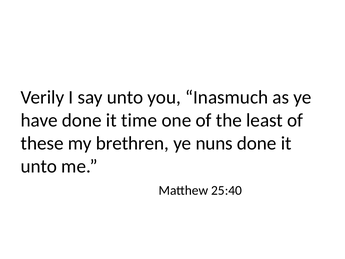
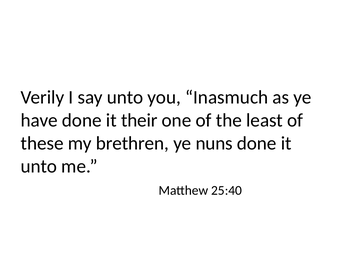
time: time -> their (139, 120)
